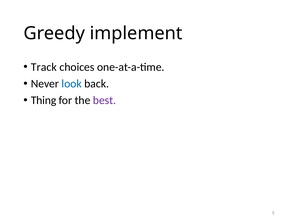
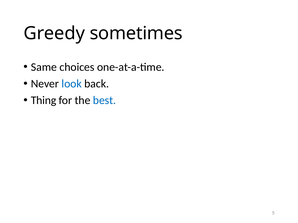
implement: implement -> sometimes (136, 33)
Track: Track -> Same (44, 67)
best colour: purple -> blue (105, 100)
